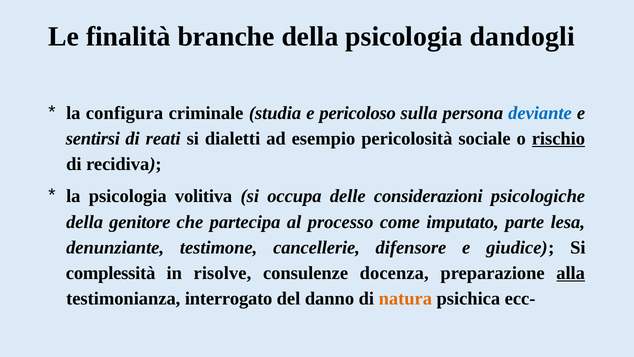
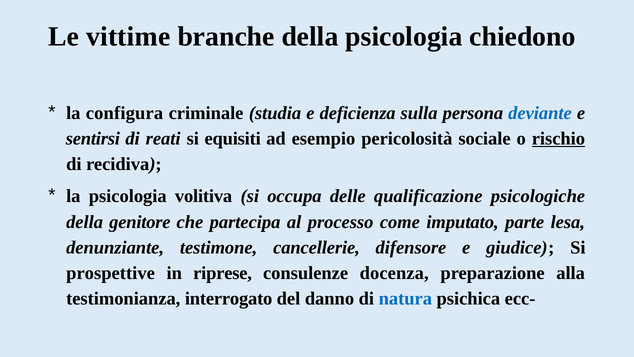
finalità: finalità -> vittime (128, 37)
dandogli: dandogli -> chiedono (522, 37)
pericoloso: pericoloso -> deficienza (358, 113)
dialetti: dialetti -> equisiti (233, 139)
considerazioni: considerazioni -> qualificazione (428, 196)
complessità: complessità -> prospettive (111, 273)
risolve: risolve -> riprese (223, 273)
alla underline: present -> none (571, 273)
natura colour: orange -> blue (405, 298)
